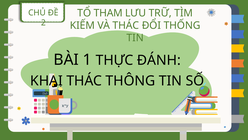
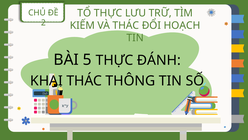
TỔ THAM: THAM -> THỰC (108, 13)
THỐNG: THỐNG -> HOẠCH (182, 25)
1: 1 -> 5 (87, 60)
